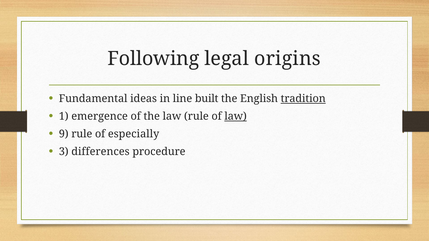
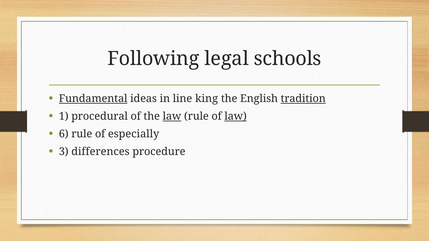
origins: origins -> schools (288, 59)
Fundamental underline: none -> present (93, 99)
built: built -> king (207, 99)
emergence: emergence -> procedural (100, 116)
law underline: none -> present (172, 116)
9: 9 -> 6 (64, 134)
